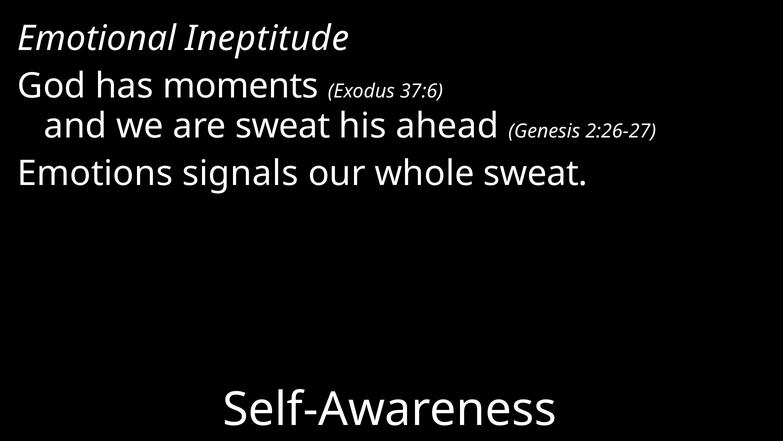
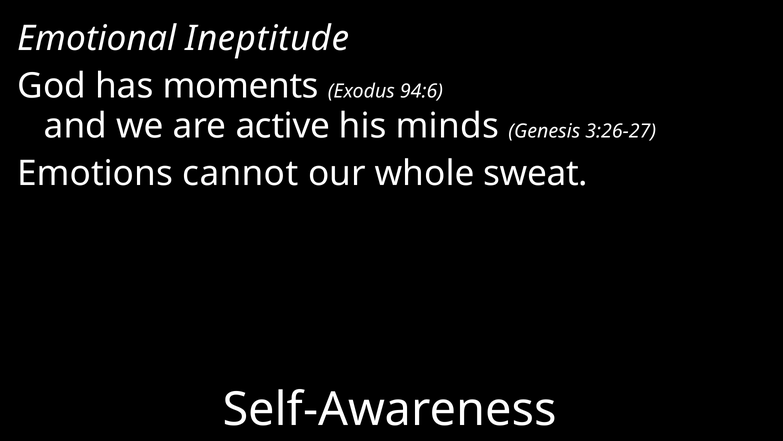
37:6: 37:6 -> 94:6 (421, 91)
are sweat: sweat -> active (283, 126)
ahead: ahead -> minds (447, 126)
2:26-27: 2:26-27 -> 3:26-27 (621, 131)
signals: signals -> cannot (240, 173)
